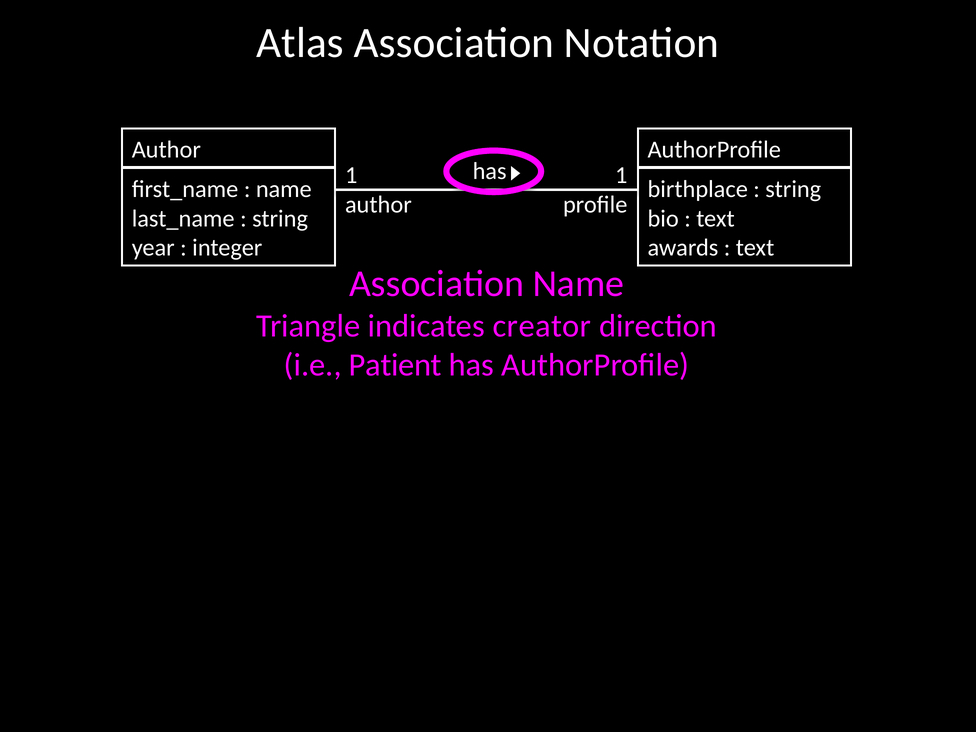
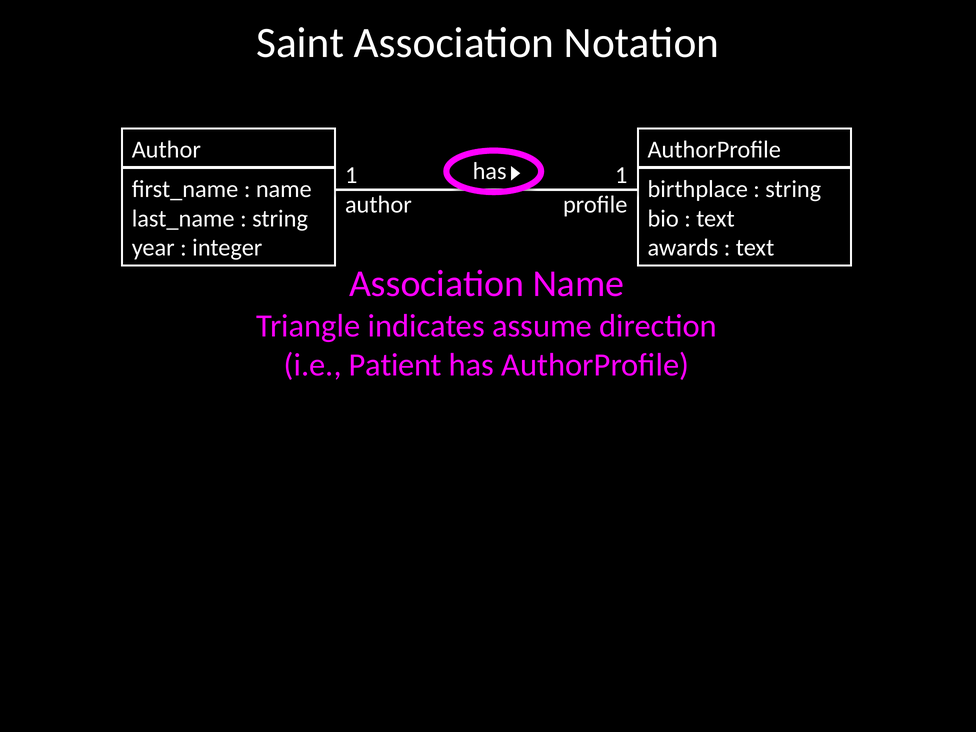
Atlas: Atlas -> Saint (300, 43)
creator: creator -> assume (542, 326)
